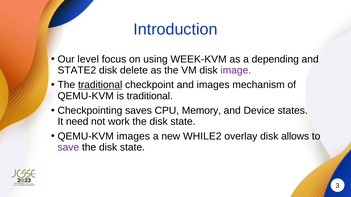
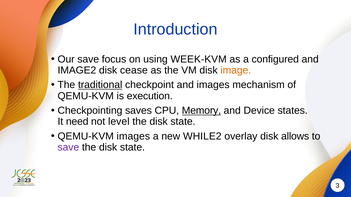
Our level: level -> save (88, 59)
depending: depending -> configured (275, 59)
STATE2: STATE2 -> IMAGE2 (77, 70)
delete: delete -> cease (134, 70)
image colour: purple -> orange (236, 70)
is traditional: traditional -> execution (150, 96)
Memory underline: none -> present (201, 111)
work: work -> level (119, 122)
